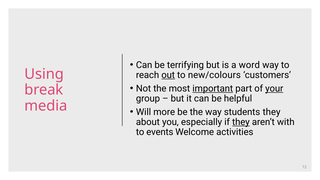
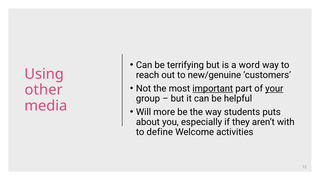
out underline: present -> none (168, 75)
new/colours: new/colours -> new/genuine (214, 75)
break: break -> other (44, 90)
students they: they -> puts (272, 112)
they underline: present -> none (241, 122)
events: events -> define (160, 132)
